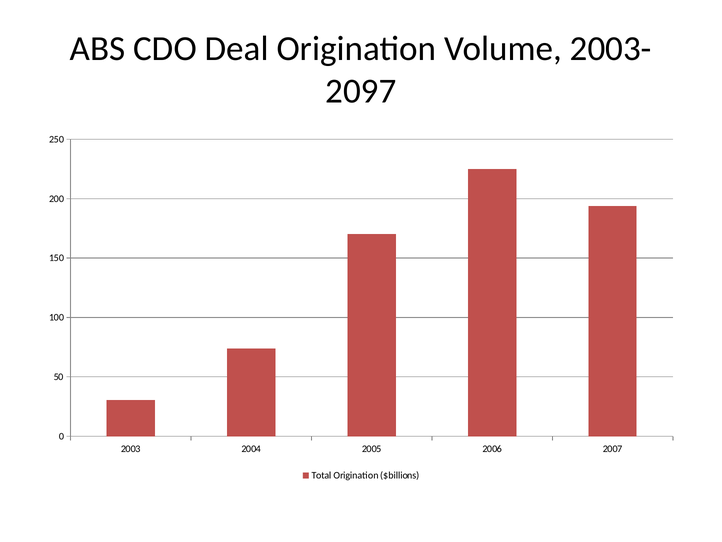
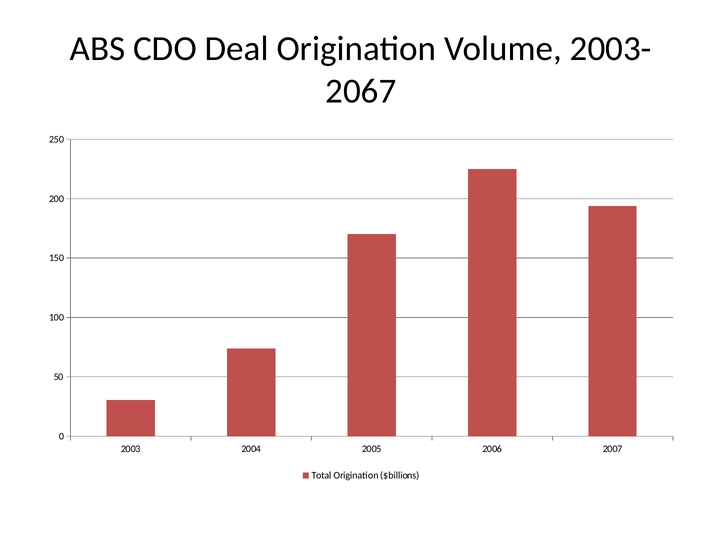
2097: 2097 -> 2067 (361, 91)
